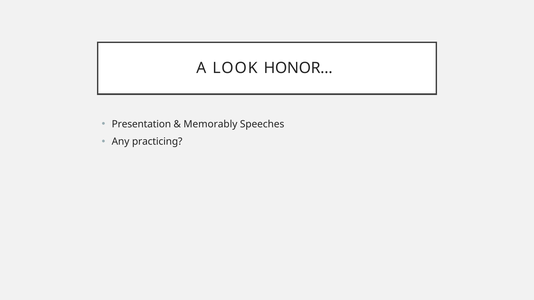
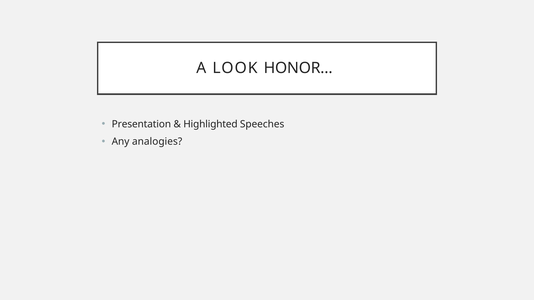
Memorably: Memorably -> Highlighted (210, 124)
practicing: practicing -> analogies (157, 142)
